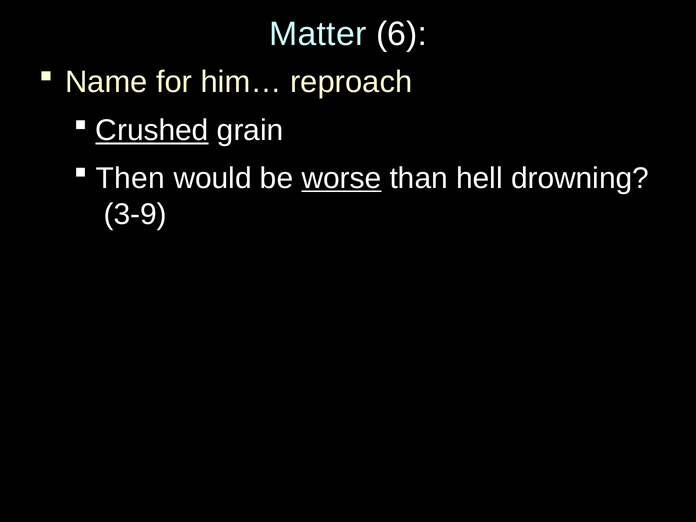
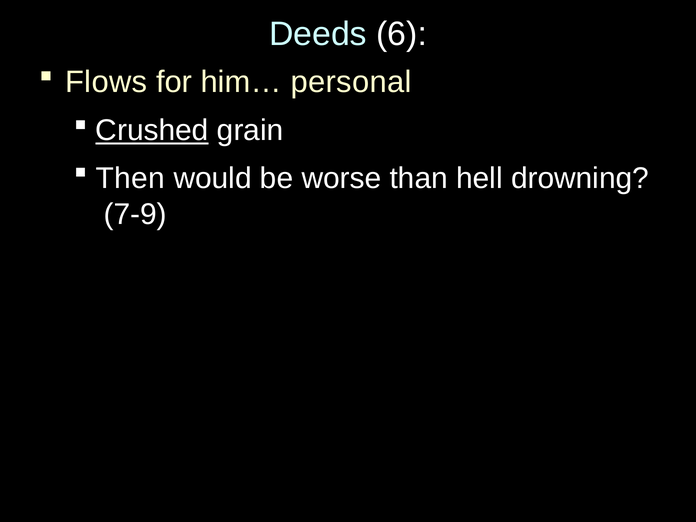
Matter: Matter -> Deeds (318, 34)
Name: Name -> Flows (106, 82)
reproach: reproach -> personal (351, 82)
worse underline: present -> none (342, 178)
3-9: 3-9 -> 7-9 (135, 214)
